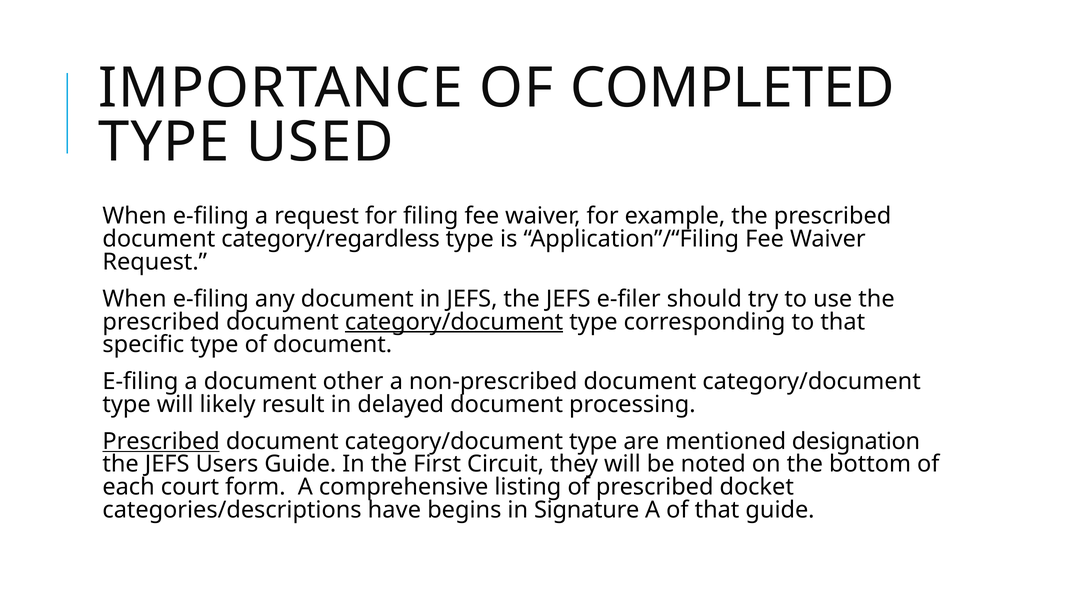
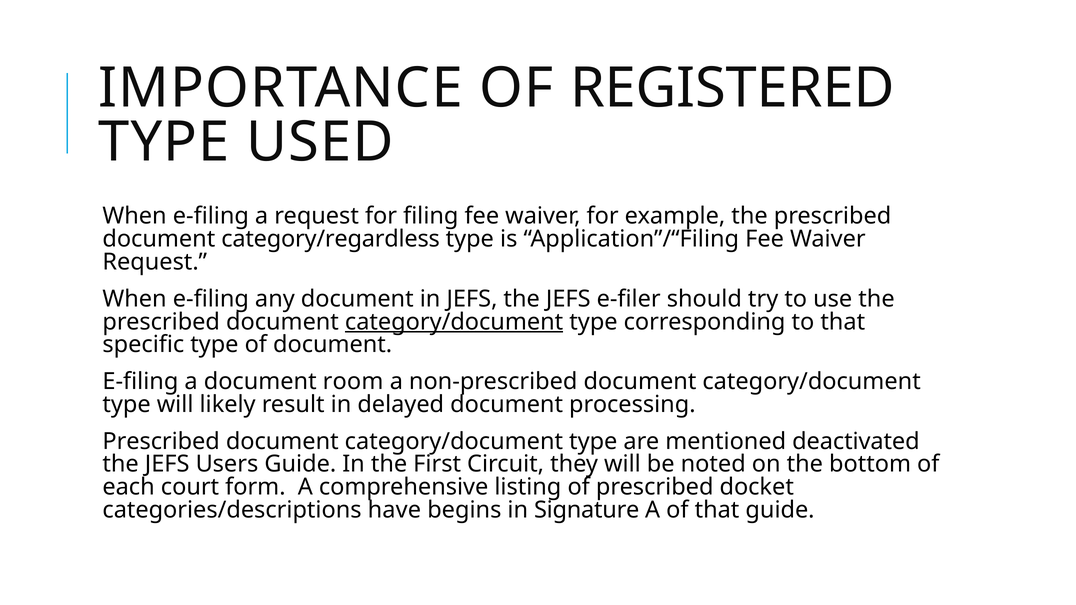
COMPLETED: COMPLETED -> REGISTERED (732, 89)
other: other -> room (353, 382)
Prescribed underline: present -> none (161, 442)
designation: designation -> deactivated (856, 442)
